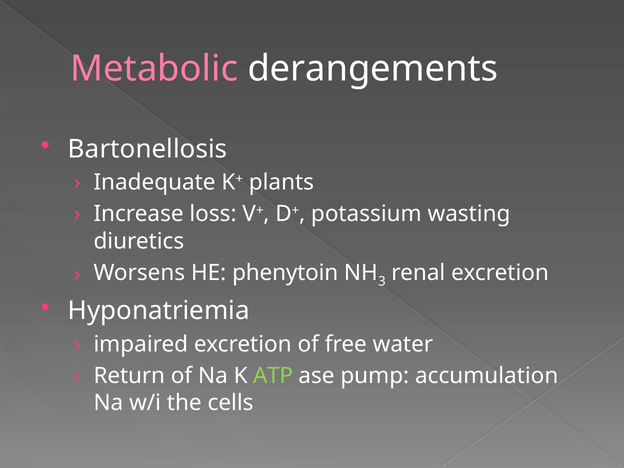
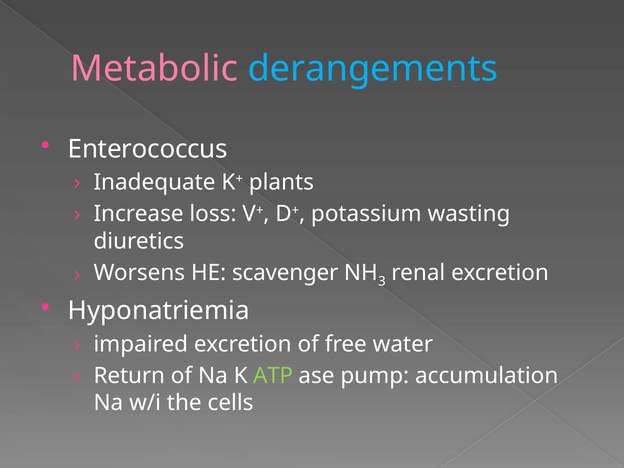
derangements colour: white -> light blue (373, 69)
Bartonellosis: Bartonellosis -> Enterococcus (148, 149)
phenytoin: phenytoin -> scavenger (285, 273)
